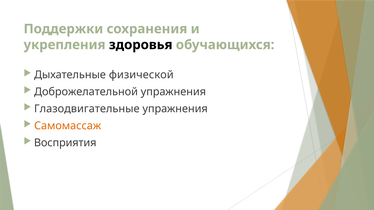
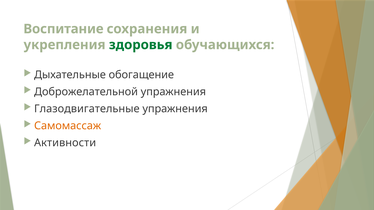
Поддержки: Поддержки -> Воспитание (63, 29)
здоровья colour: black -> green (141, 45)
физической: физической -> обогащение (141, 75)
Восприятия: Восприятия -> Активности (65, 143)
